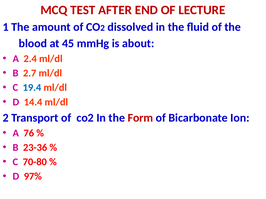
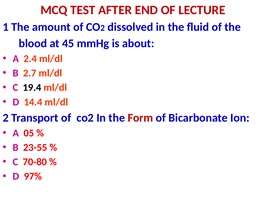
19.4 colour: blue -> black (32, 88)
76: 76 -> 05 (29, 133)
23-36: 23-36 -> 23-55 (35, 148)
